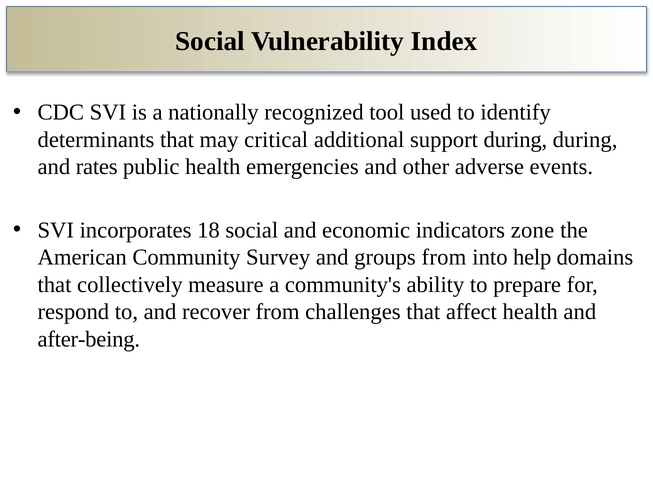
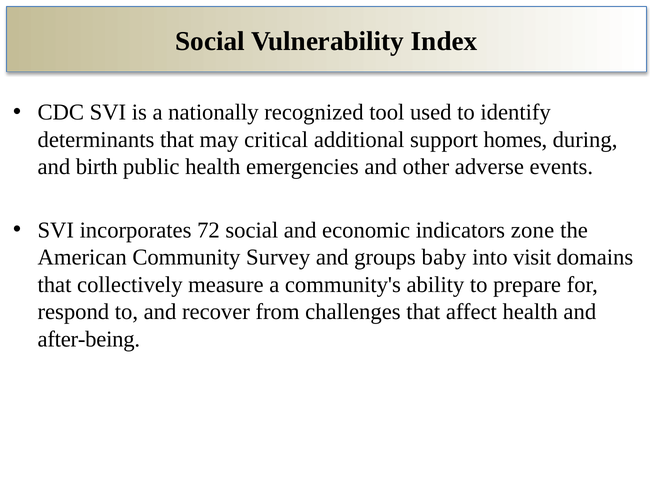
support during: during -> homes (515, 139)
rates: rates -> birth (97, 167)
18: 18 -> 72 (208, 230)
groups from: from -> baby (444, 257)
help: help -> visit (532, 257)
